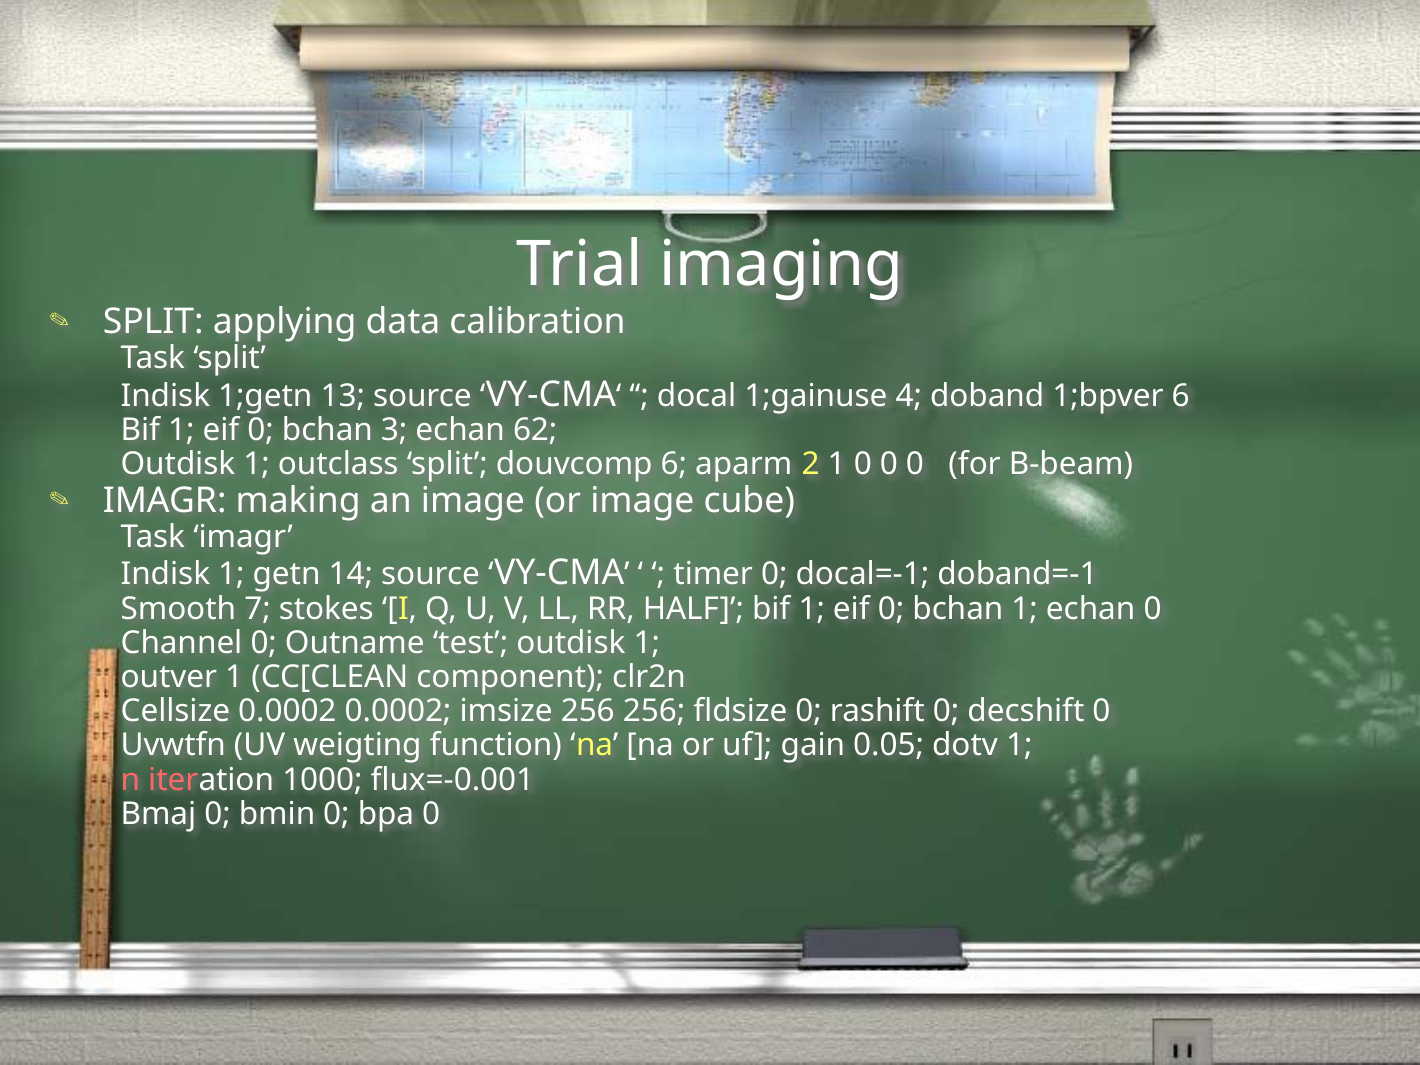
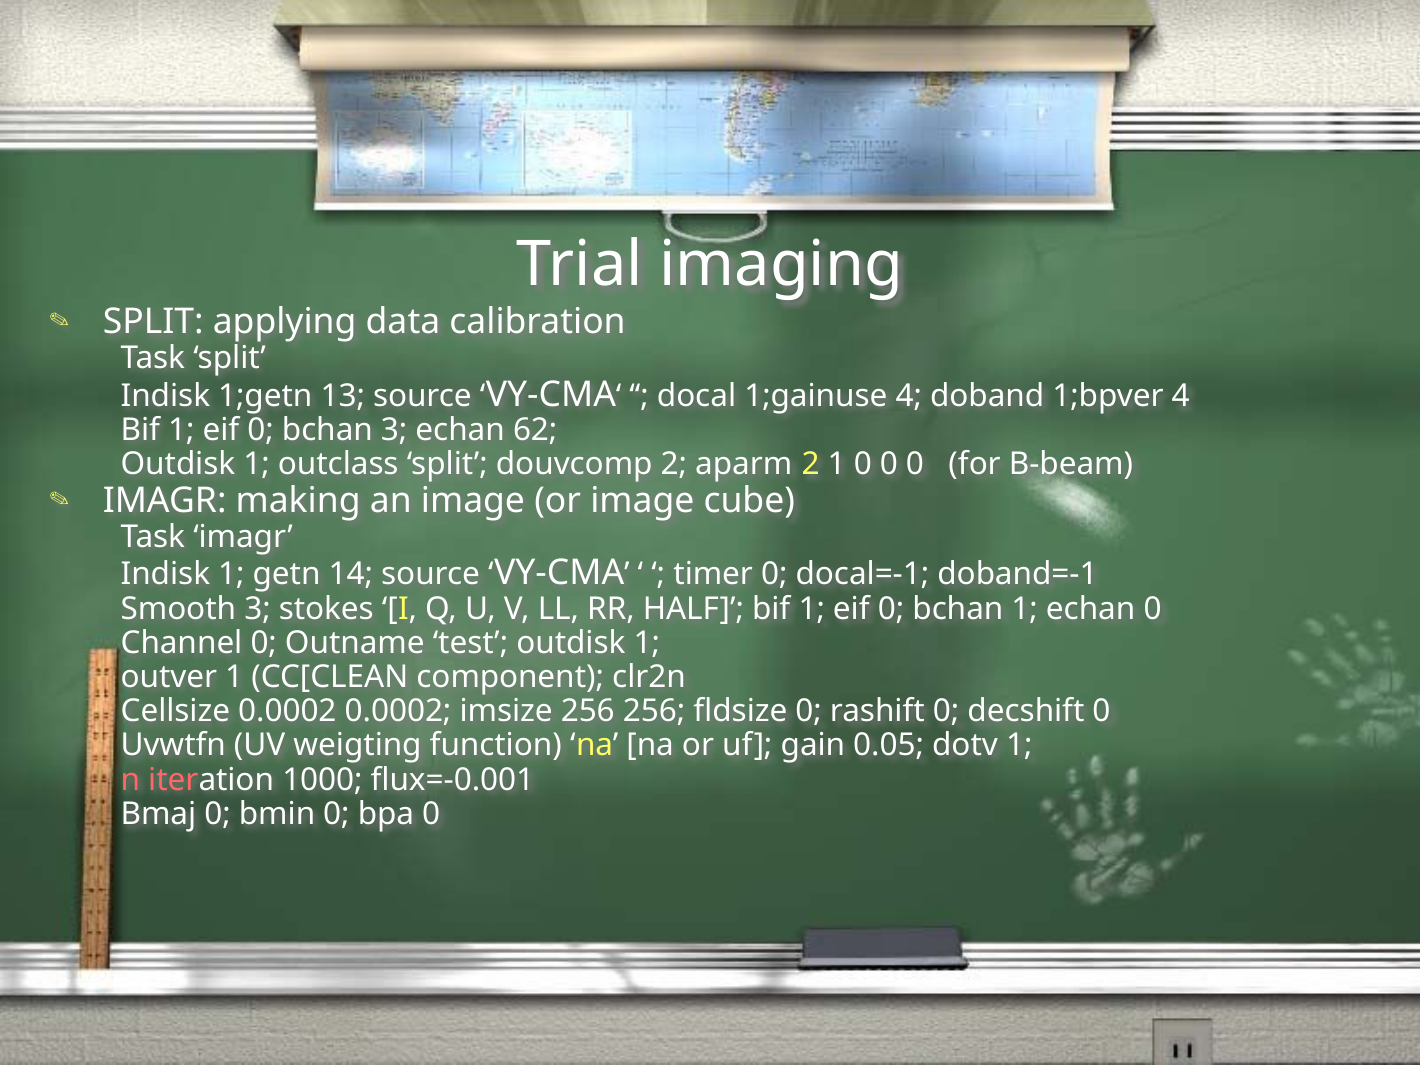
1;bpver 6: 6 -> 4 (1181, 396)
douvcomp 6: 6 -> 2 (674, 465)
Smooth 7: 7 -> 3 (258, 609)
